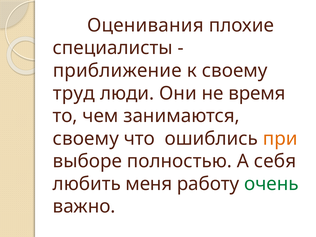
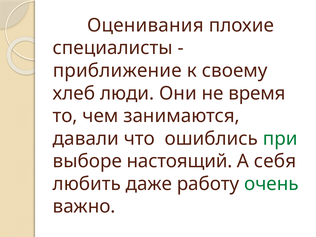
труд: труд -> хлеб (74, 93)
своему: своему -> давали (86, 139)
при colour: orange -> green (280, 139)
полностью: полностью -> настоящий (180, 161)
меня: меня -> даже (149, 184)
